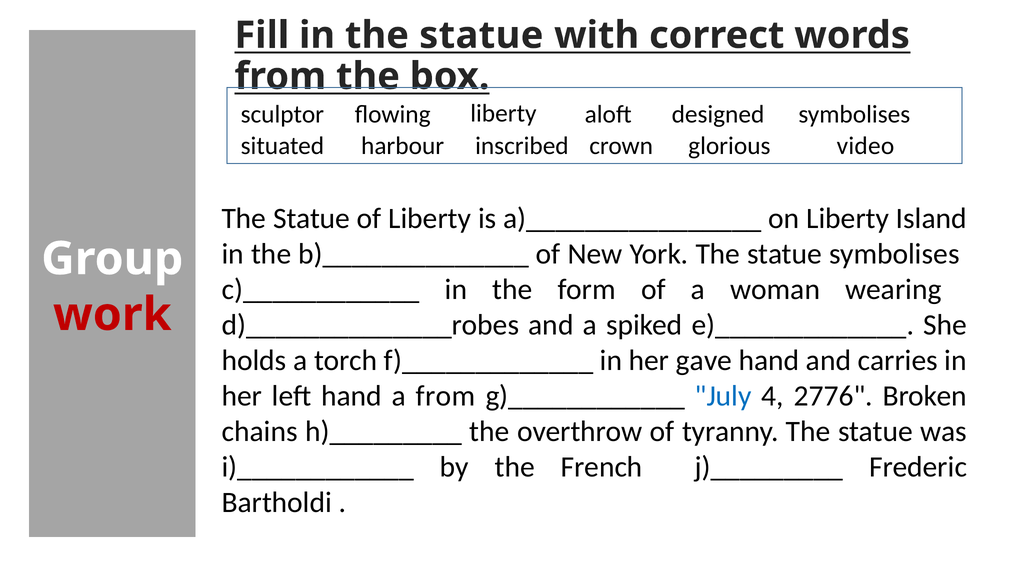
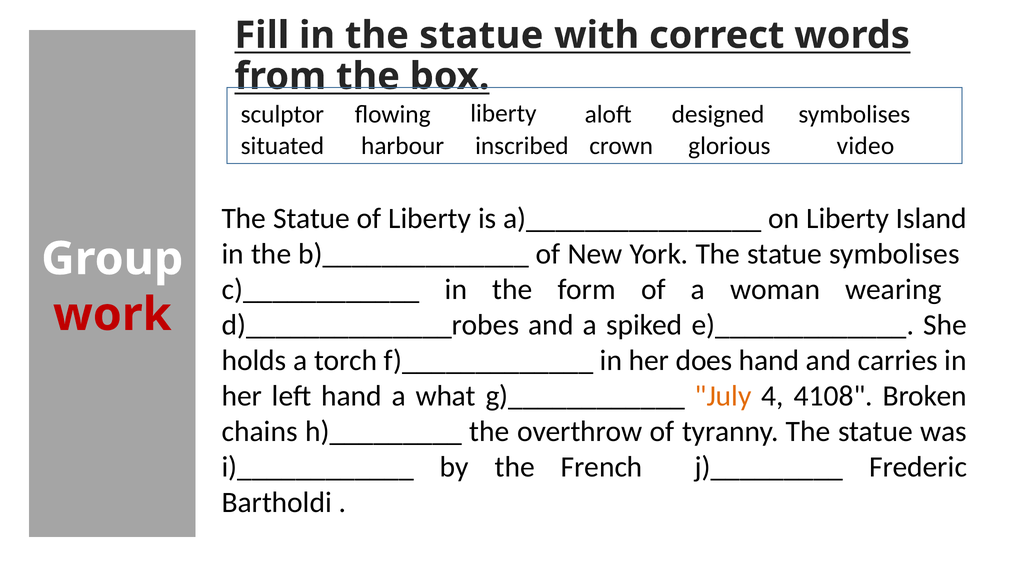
gave: gave -> does (704, 361)
a from: from -> what (446, 396)
July colour: blue -> orange (723, 396)
2776: 2776 -> 4108 (833, 396)
